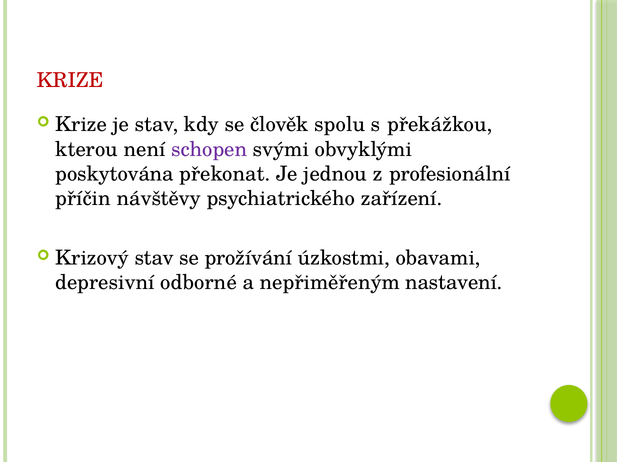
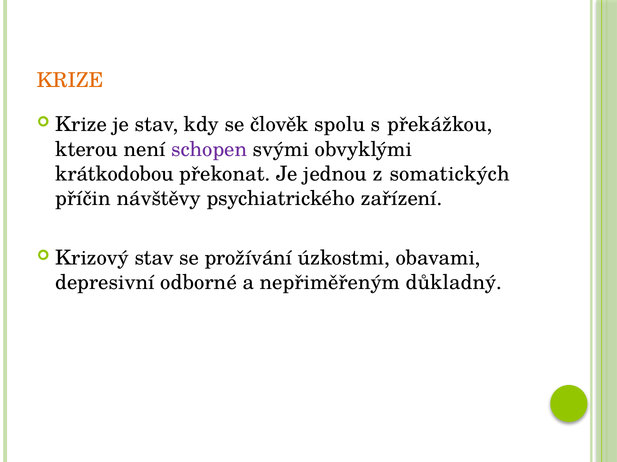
KRIZE colour: red -> orange (70, 81)
poskytována: poskytována -> krátkodobou (115, 174)
profesionální: profesionální -> somatických (450, 174)
nastavení: nastavení -> důkladný (454, 283)
